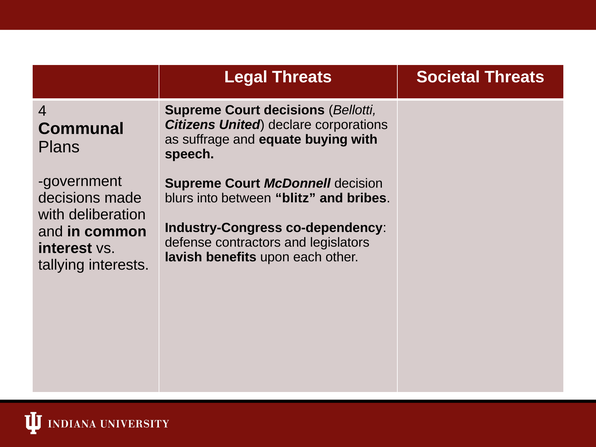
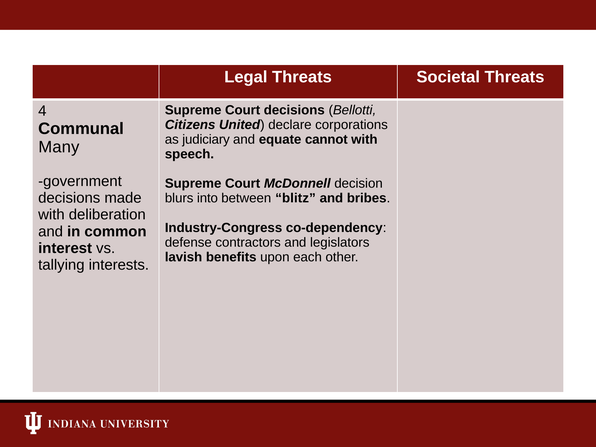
suffrage: suffrage -> judiciary (206, 139)
buying: buying -> cannot (326, 139)
Plans: Plans -> Many (59, 147)
